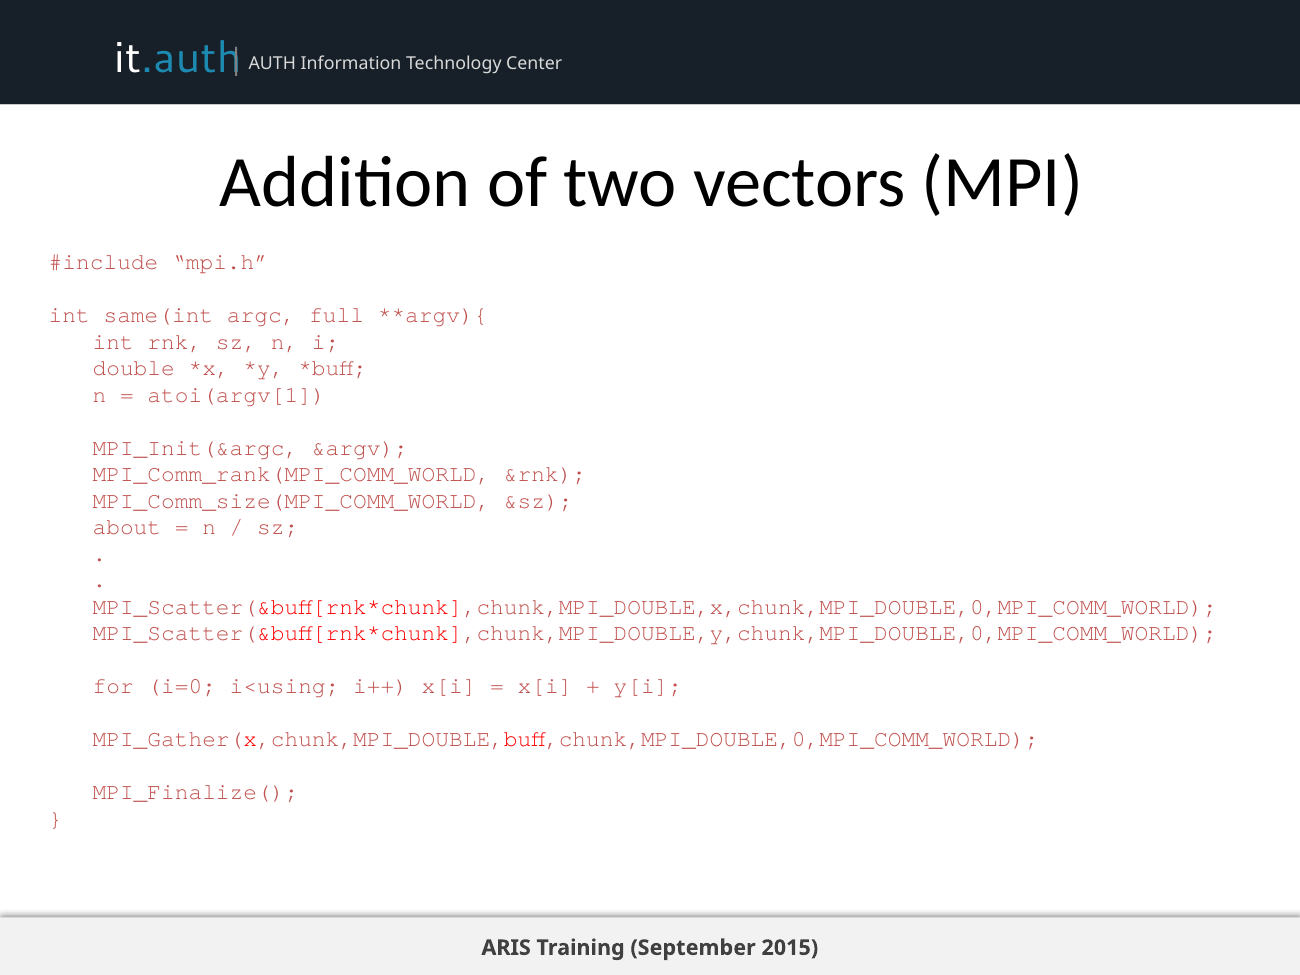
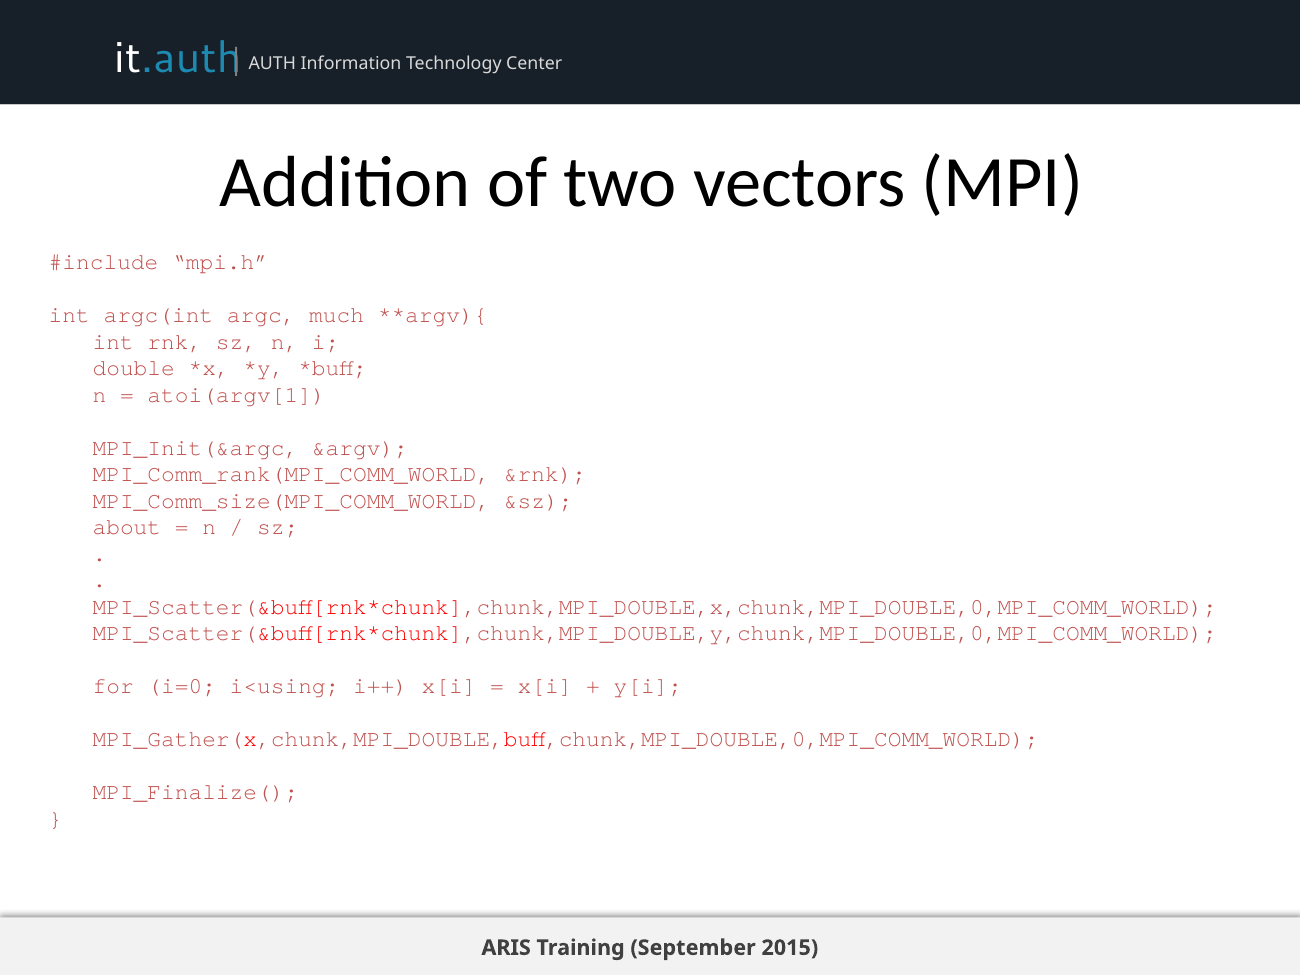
same(int: same(int -> argc(int (158, 315)
full: full -> much (337, 315)
